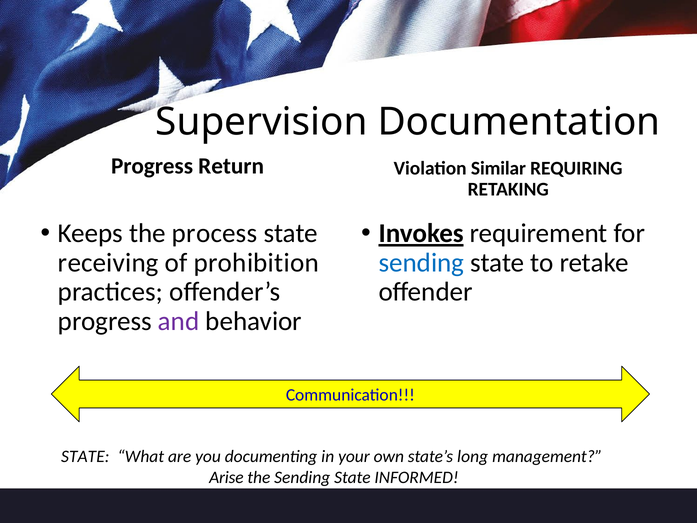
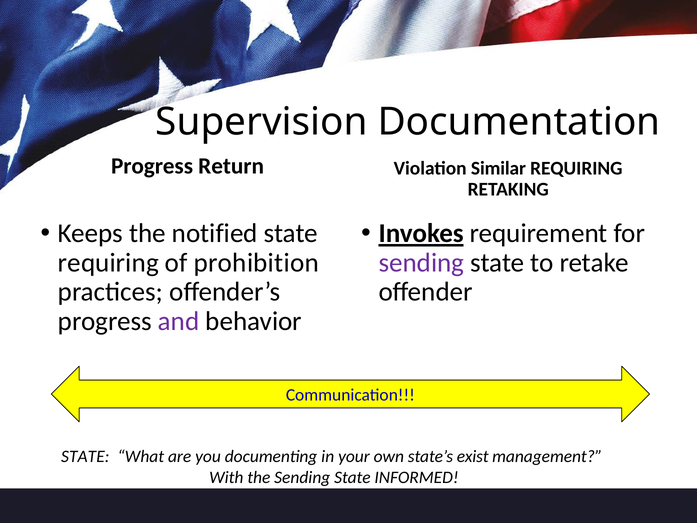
process: process -> notified (215, 233)
receiving: receiving -> requiring (108, 263)
sending colour: blue -> purple (421, 263)
long: long -> exist (473, 457)
Arise: Arise -> With (226, 477)
